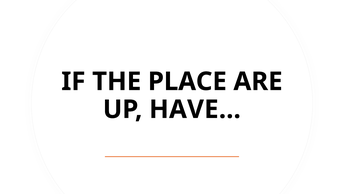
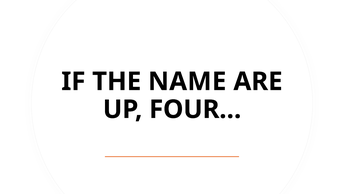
PLACE: PLACE -> NAME (187, 81)
HAVE…: HAVE… -> FOUR… (195, 109)
